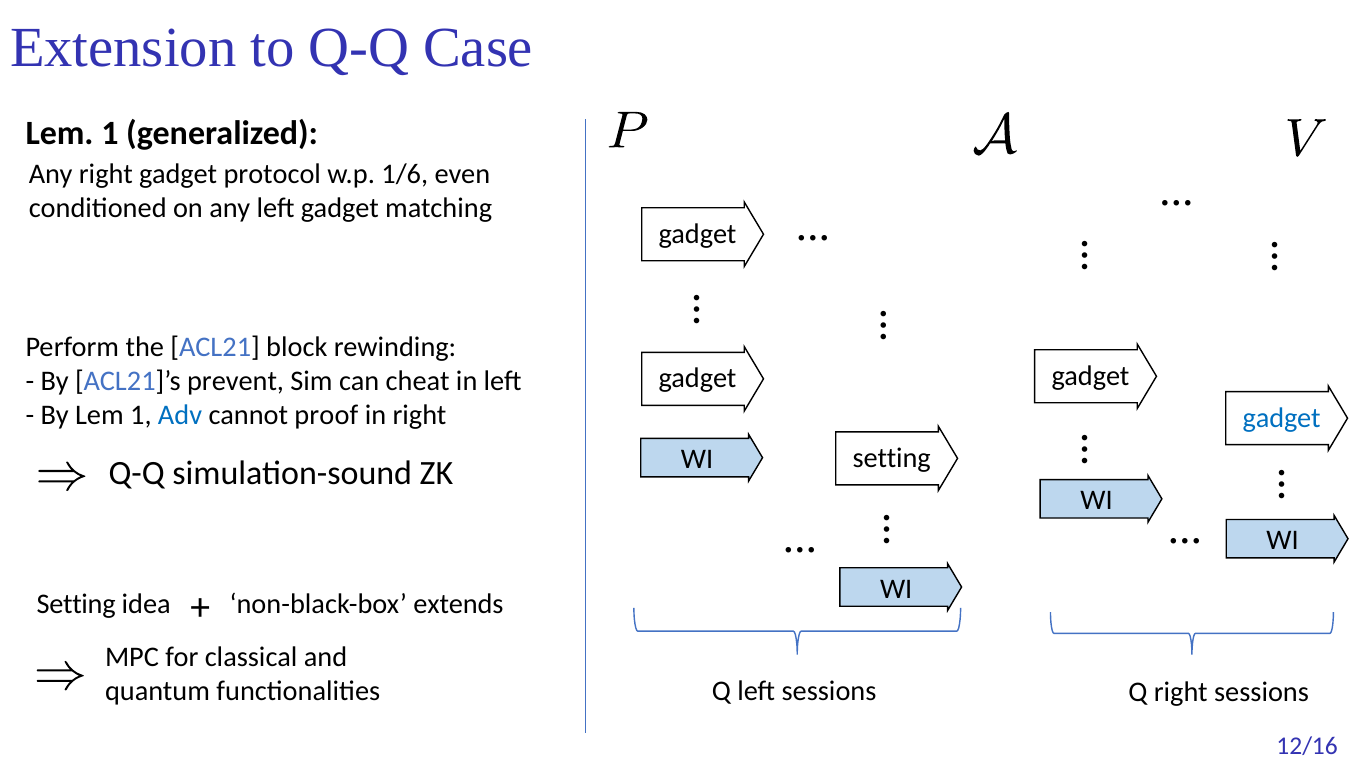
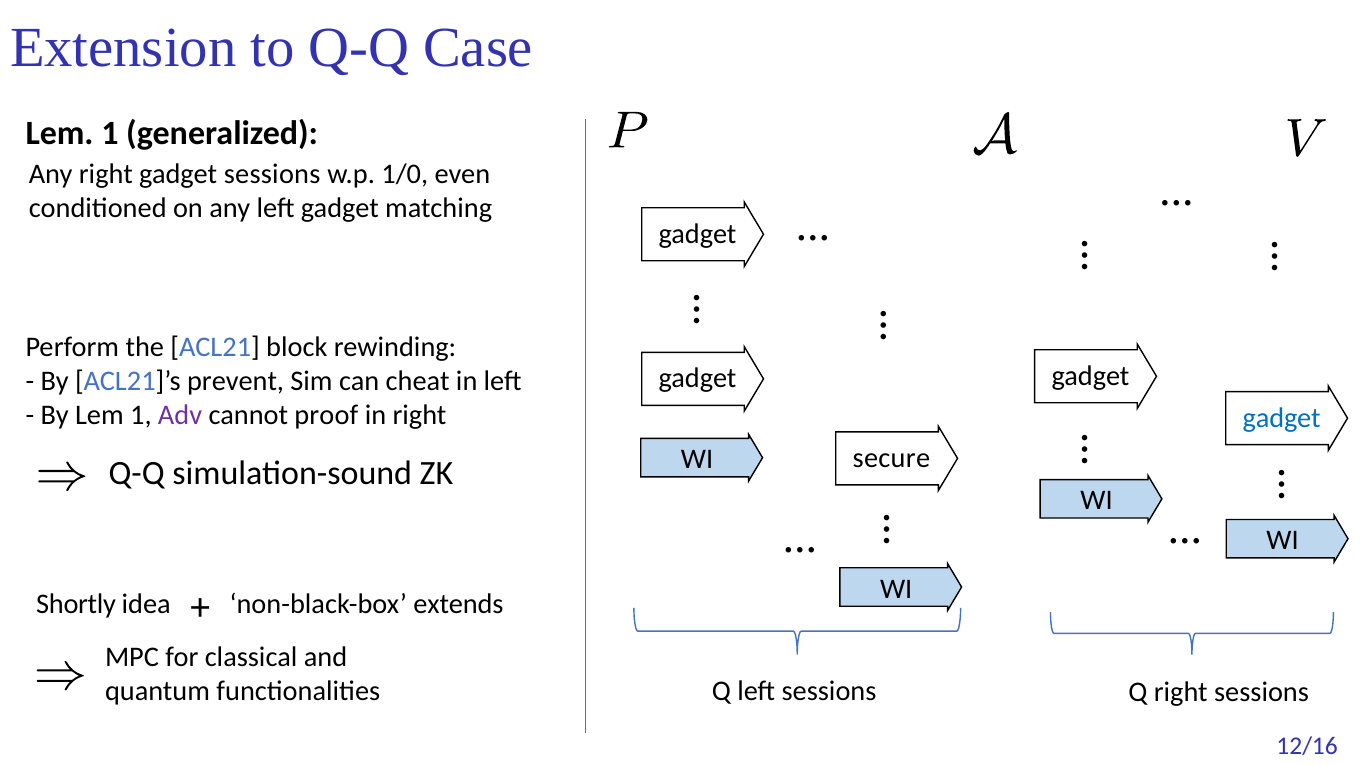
gadget protocol: protocol -> sessions (272, 174)
1/6: 1/6 -> 1/0 (405, 174)
Adv colour: blue -> purple (180, 415)
setting: setting -> secure (891, 458)
Setting: Setting -> Shortly (76, 604)
